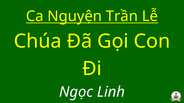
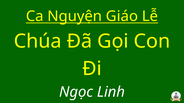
Trần: Trần -> Giáo (122, 16)
